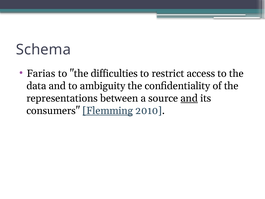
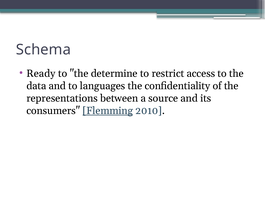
Farias: Farias -> Ready (41, 73)
difficulties: difficulties -> determine (114, 73)
ambiguity: ambiguity -> languages (103, 86)
and underline: present -> none (189, 98)
